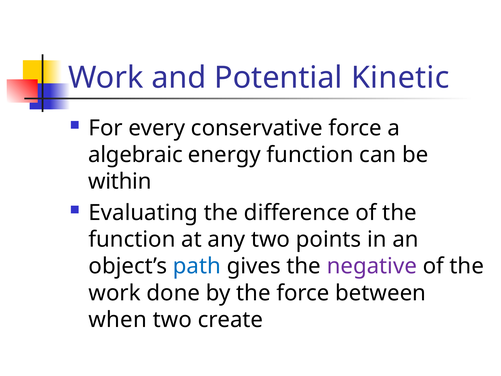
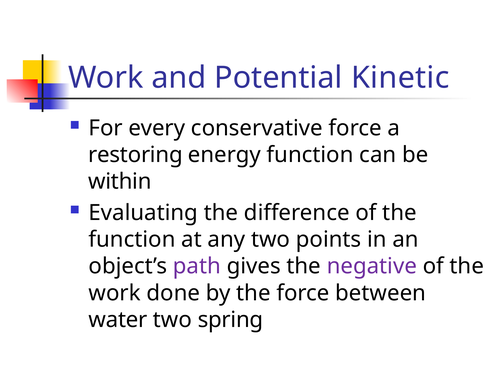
algebraic: algebraic -> restoring (135, 155)
path colour: blue -> purple (197, 266)
when: when -> water (118, 320)
create: create -> spring (230, 320)
